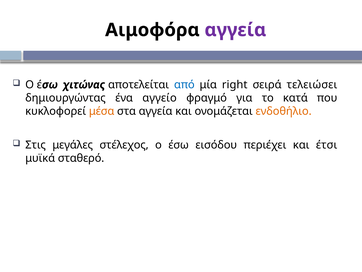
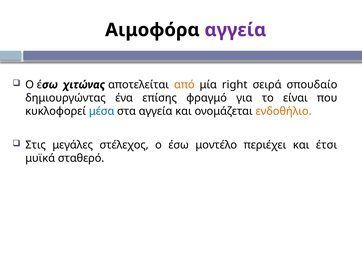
από colour: blue -> orange (184, 85)
τελειώσει: τελειώσει -> σπουδαίο (312, 85)
αγγείο: αγγείο -> επίσης (160, 98)
κατά: κατά -> είναι (295, 98)
μέσα colour: orange -> blue (102, 111)
εισόδου: εισόδου -> μοντέλο (216, 145)
